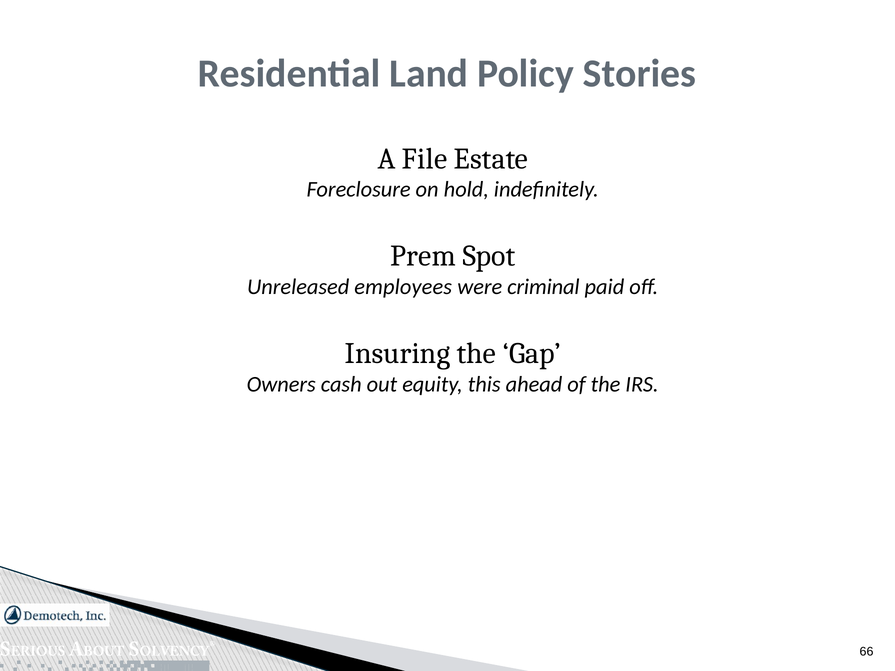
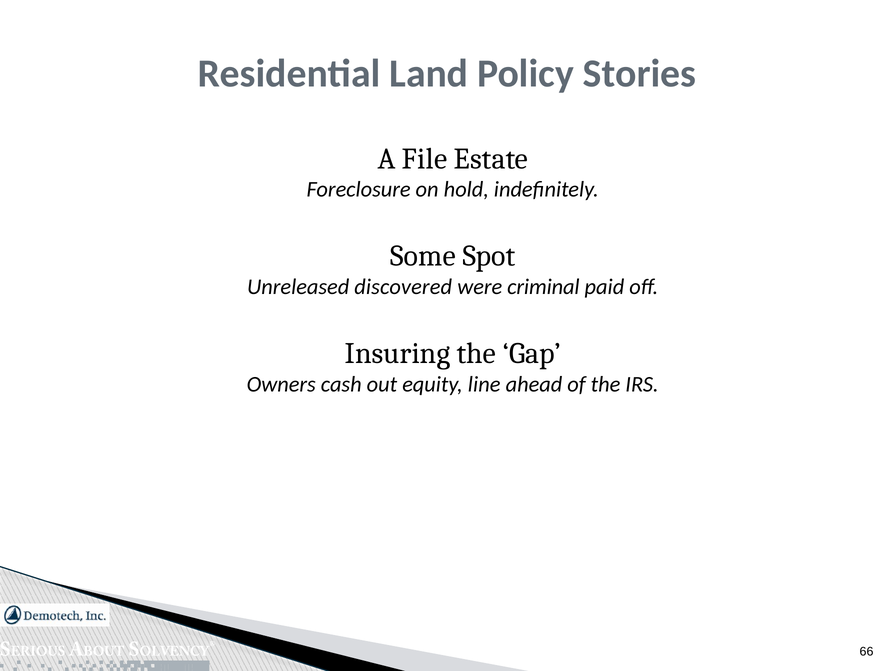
Prem: Prem -> Some (423, 256)
employees: employees -> discovered (403, 287)
this: this -> line (484, 384)
